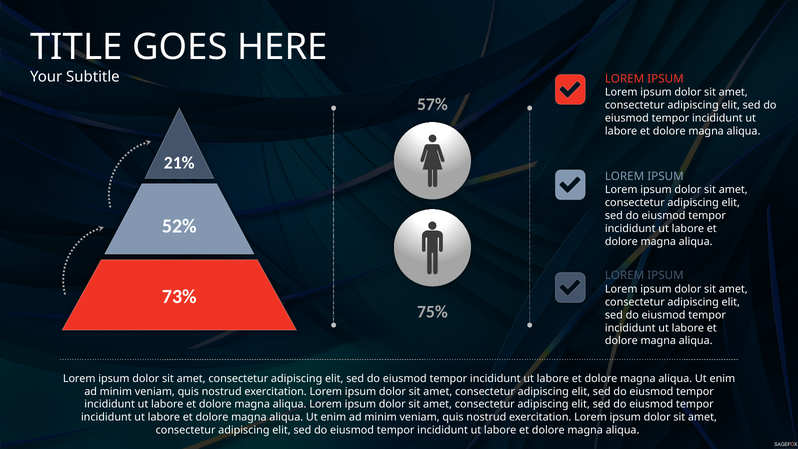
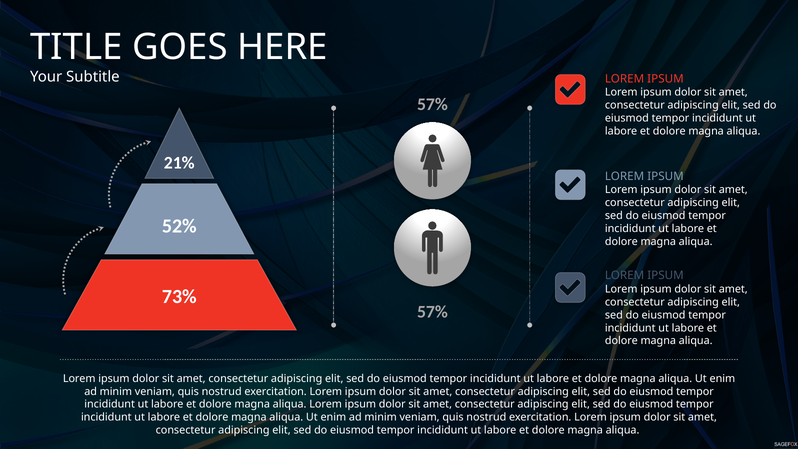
75%: 75% -> 57% (432, 312)
